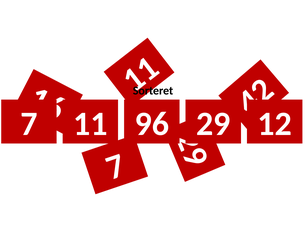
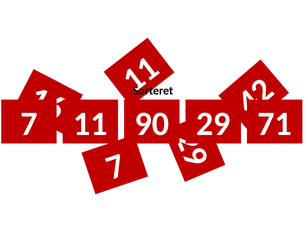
96: 96 -> 90 (152, 124)
12: 12 -> 71 (275, 124)
